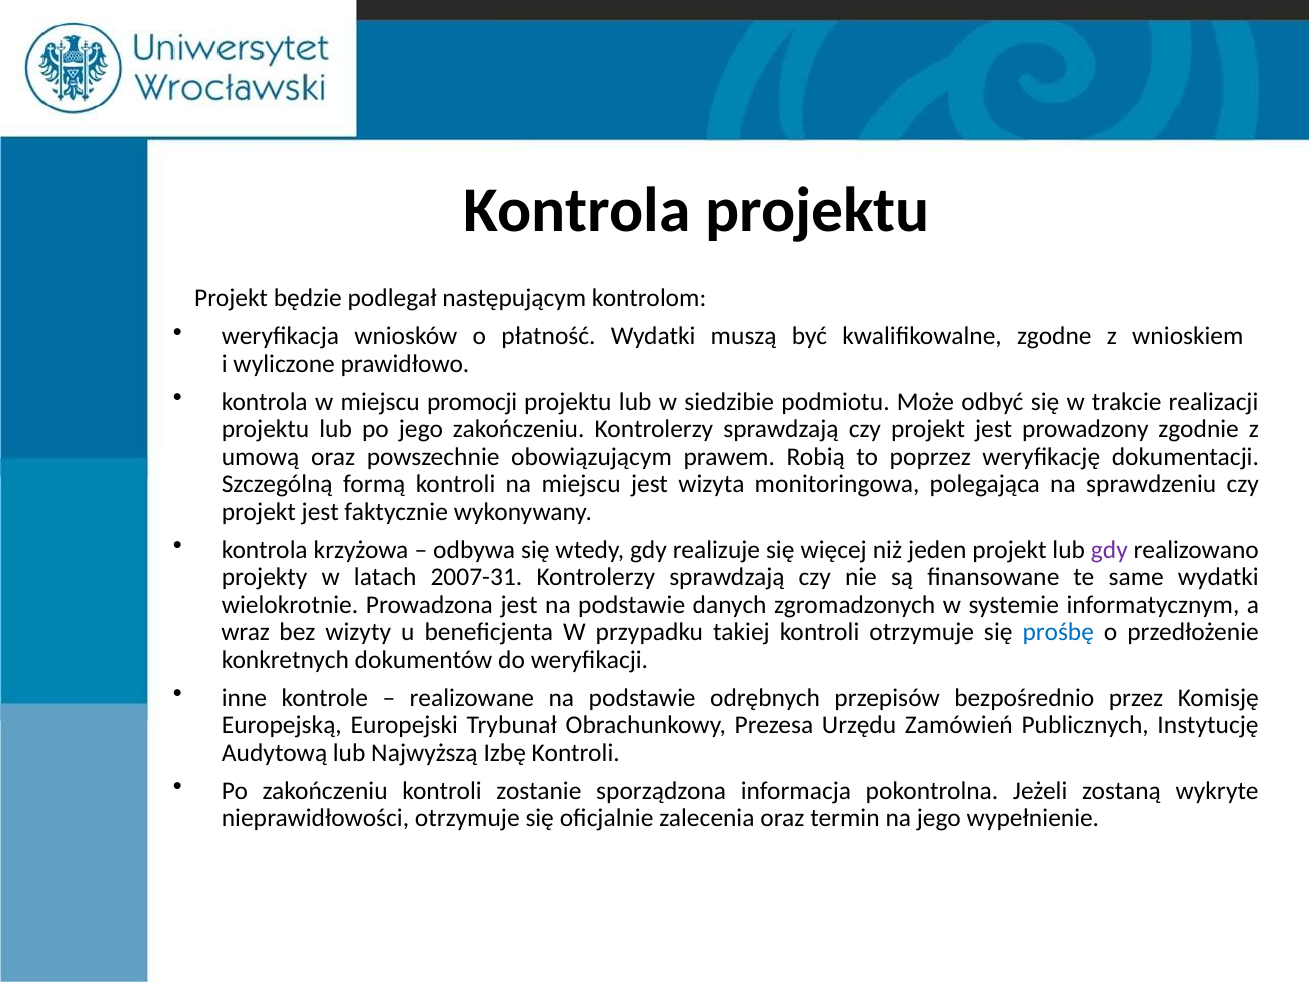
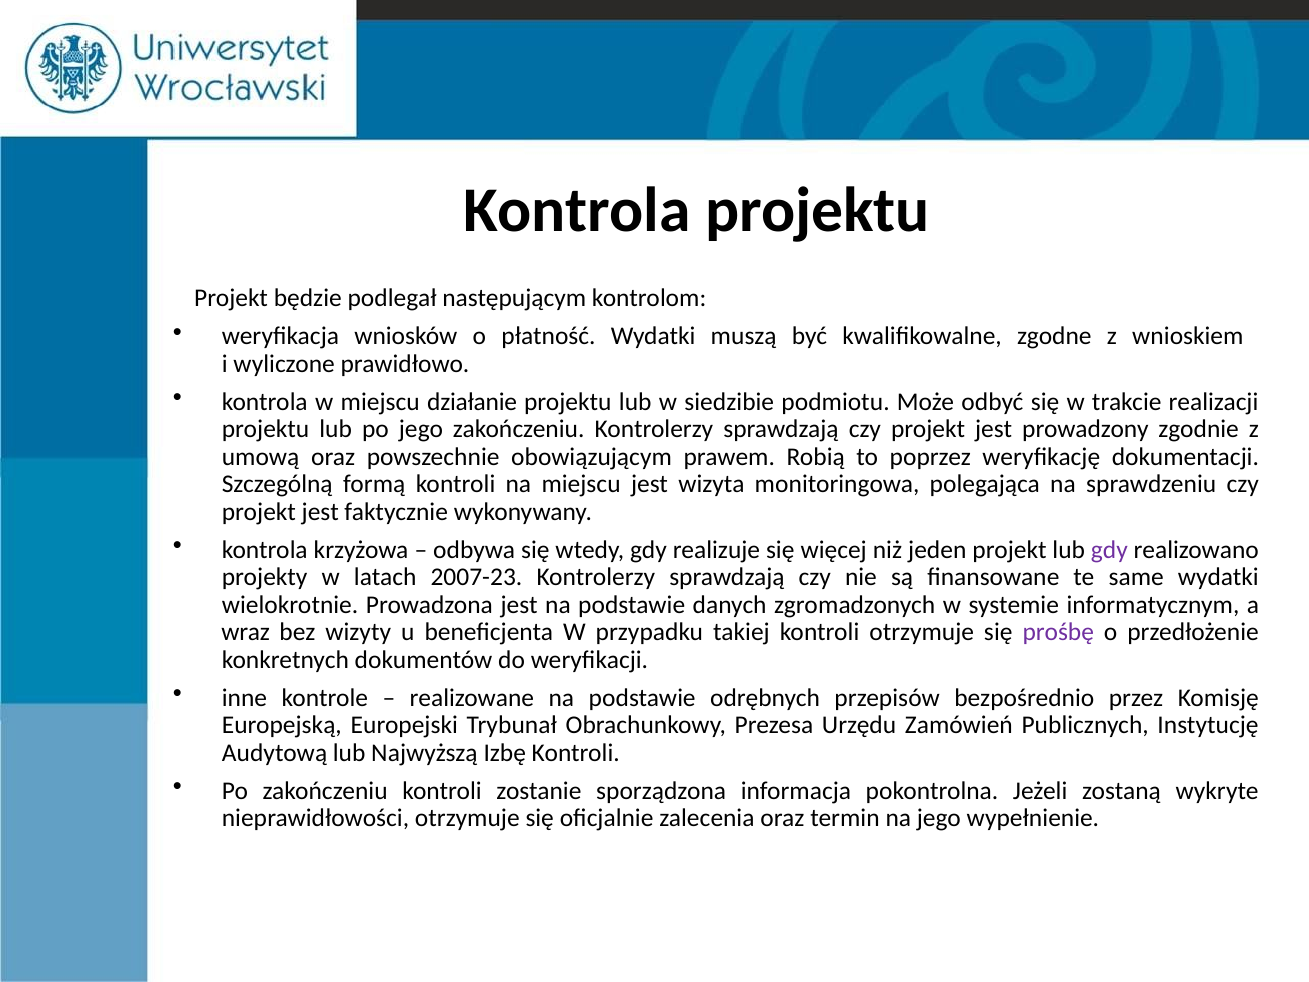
promocji: promocji -> działanie (472, 402)
2007-31: 2007-31 -> 2007-23 (476, 577)
prośbę colour: blue -> purple (1058, 632)
